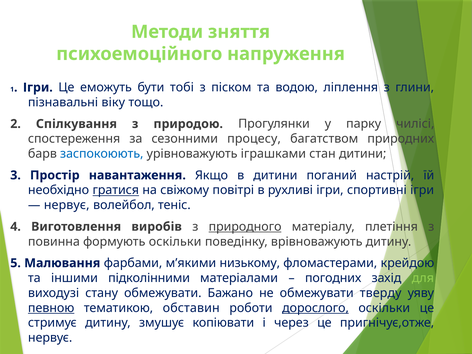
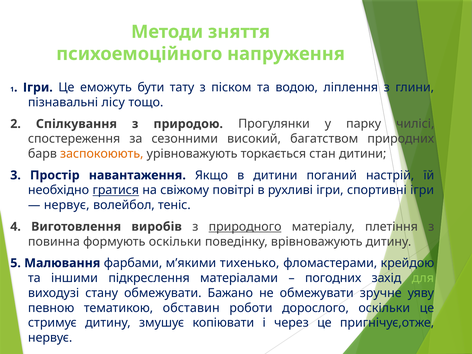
тобі: тобі -> тату (182, 87)
віку: віку -> лісу (113, 102)
процесу: процесу -> високий (254, 139)
заспокоюють colour: blue -> orange (102, 154)
іграшками: іграшками -> торкається (273, 154)
низькому: низькому -> тихенько (250, 263)
підколінними: підколінними -> підкреслення (149, 278)
тверду: тверду -> зручне (381, 293)
певною underline: present -> none (51, 308)
дорослого underline: present -> none (315, 308)
